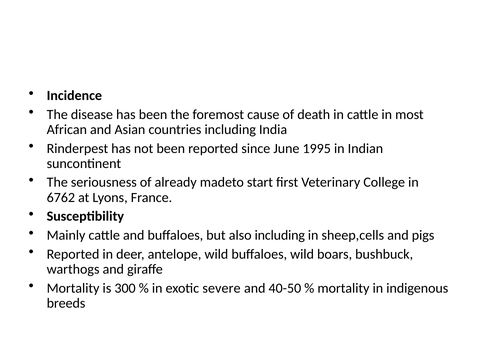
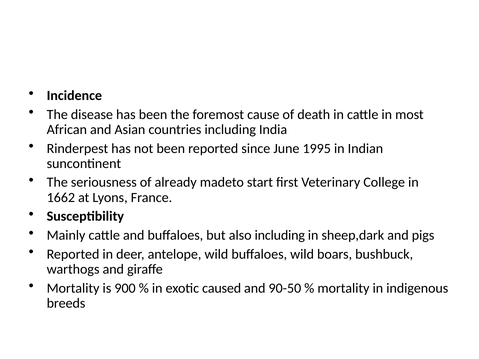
6762: 6762 -> 1662 (61, 198)
sheep,cells: sheep,cells -> sheep,dark (353, 235)
300: 300 -> 900 (125, 288)
severe: severe -> caused (222, 288)
40-50: 40-50 -> 90-50 (285, 288)
